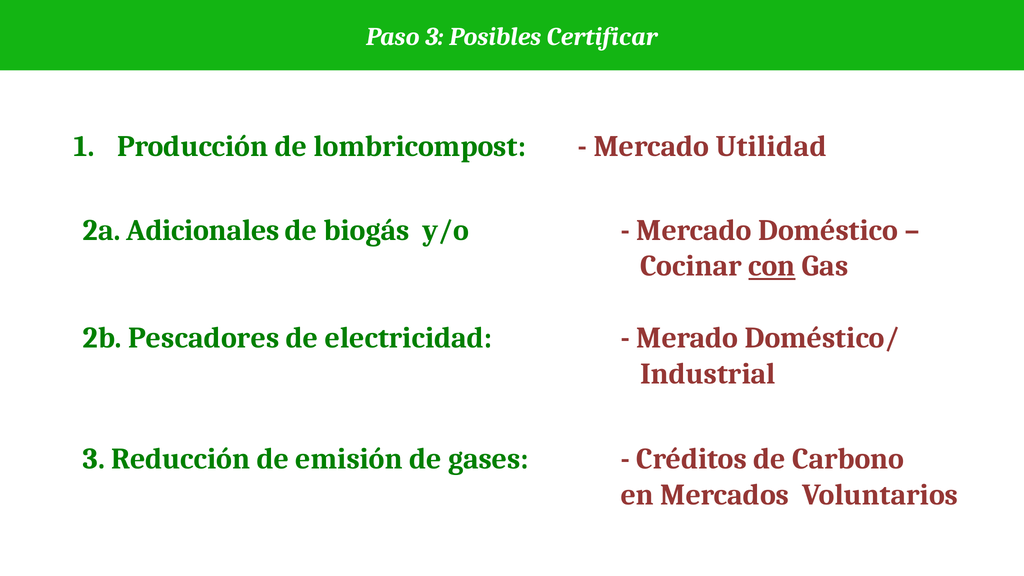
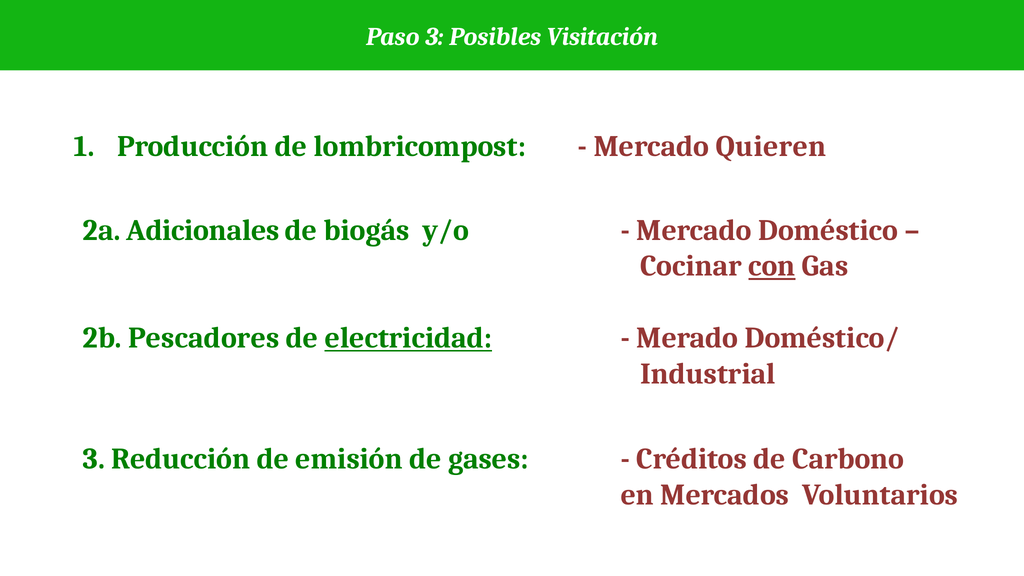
Certificar: Certificar -> Visitación (602, 37)
Utilidad: Utilidad -> Quieren (771, 146)
electricidad underline: none -> present (408, 338)
